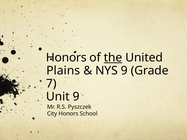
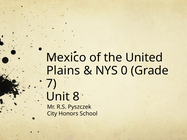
Honors: Honors -> Mexico (66, 58)
the underline: present -> none (113, 58)
NYS 9: 9 -> 0 (124, 71)
Unit 9: 9 -> 8 (76, 97)
